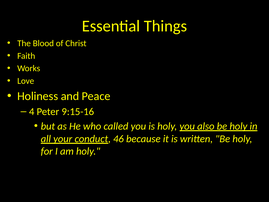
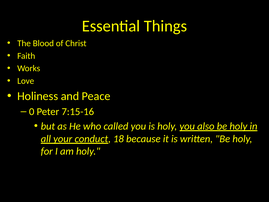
4: 4 -> 0 (32, 111)
9:15-16: 9:15-16 -> 7:15-16 (78, 111)
46: 46 -> 18 (118, 139)
